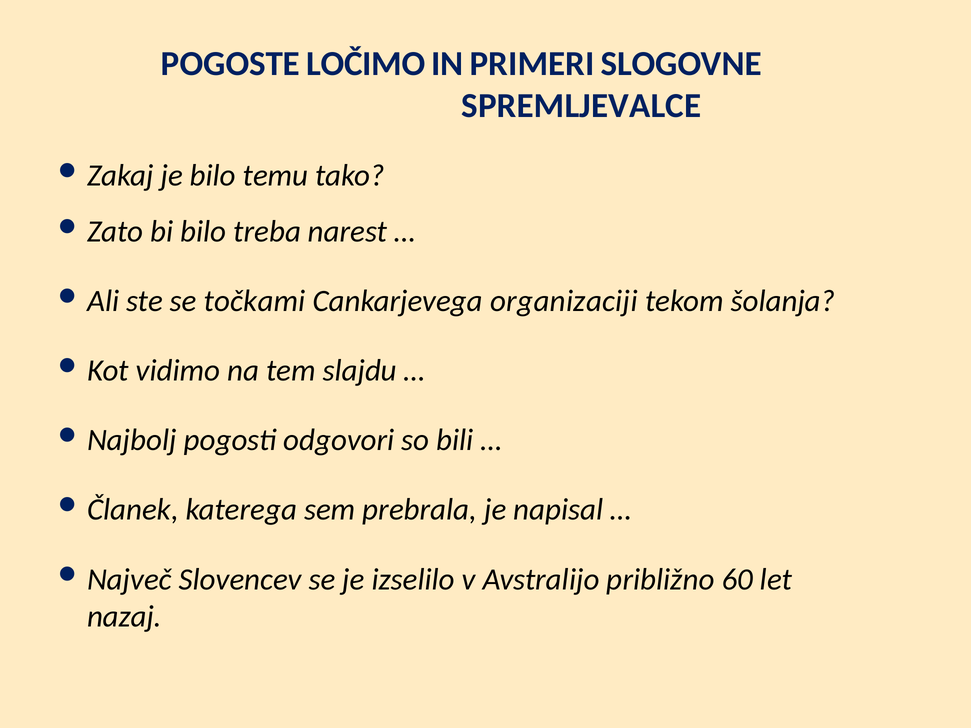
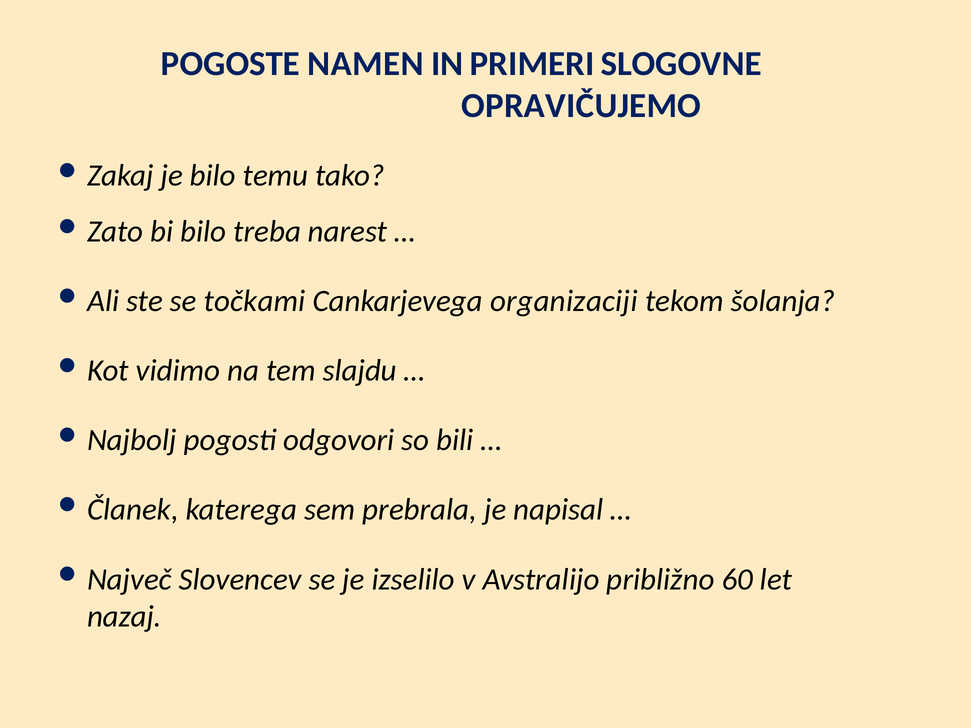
LOČIMO: LOČIMO -> NAMEN (365, 64)
SPREMLJEVALCE: SPREMLJEVALCE -> OPRAVIČUJEMO (581, 106)
